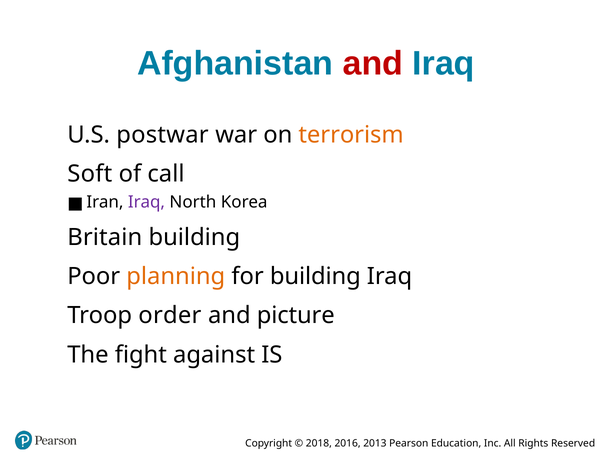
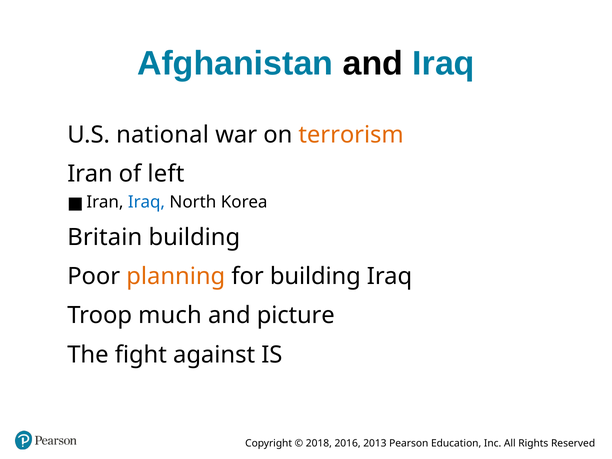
and colour: red -> black (373, 64)
postwar: postwar -> national (163, 135)
Soft: Soft -> Iran (90, 174)
call: call -> left (166, 174)
Iraq colour: purple -> blue (146, 202)
order: order -> much (170, 316)
